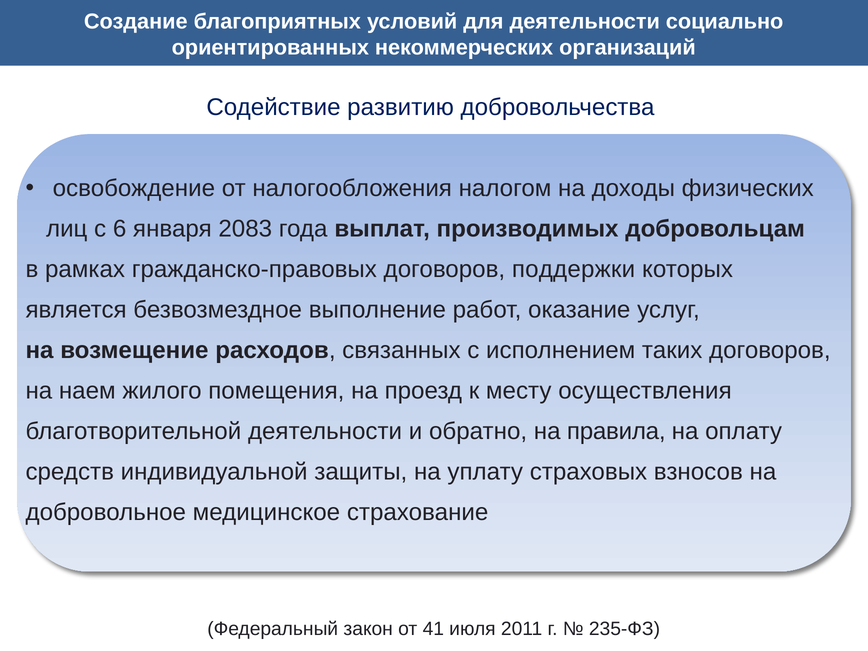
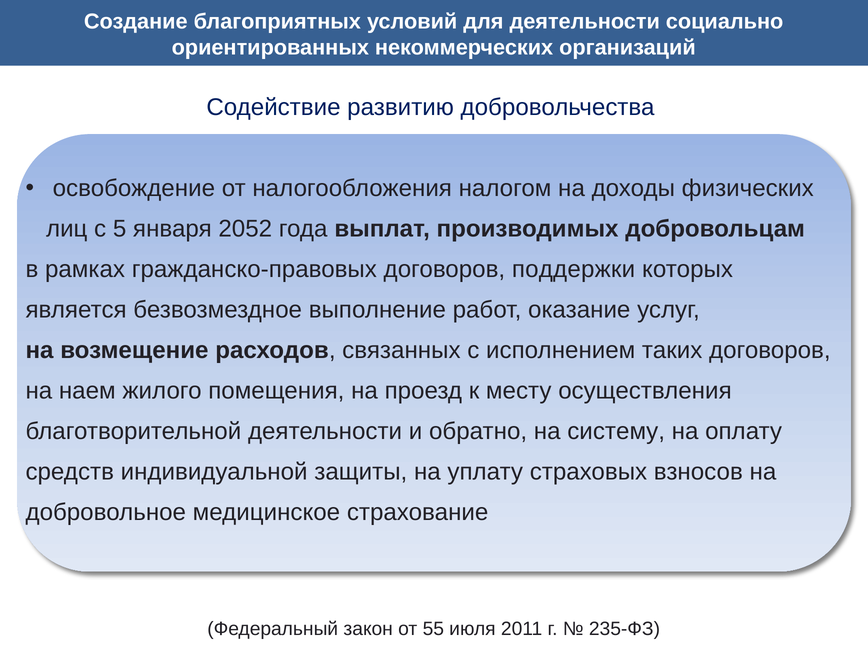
6: 6 -> 5 (120, 229)
2083: 2083 -> 2052 (245, 229)
правила: правила -> систему (616, 432)
41: 41 -> 55 (433, 629)
